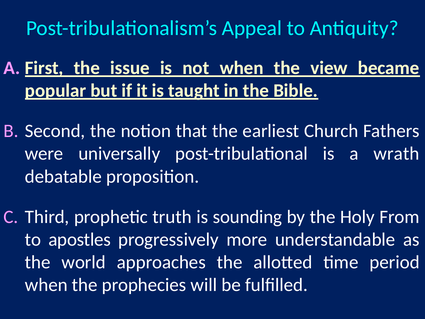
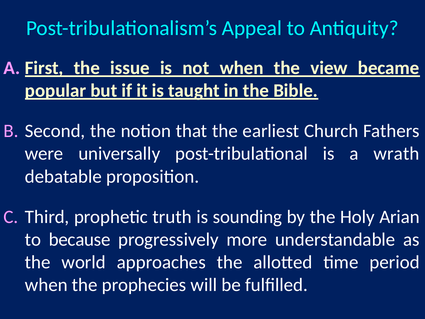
From: From -> Arian (400, 217)
apostles: apostles -> because (80, 239)
